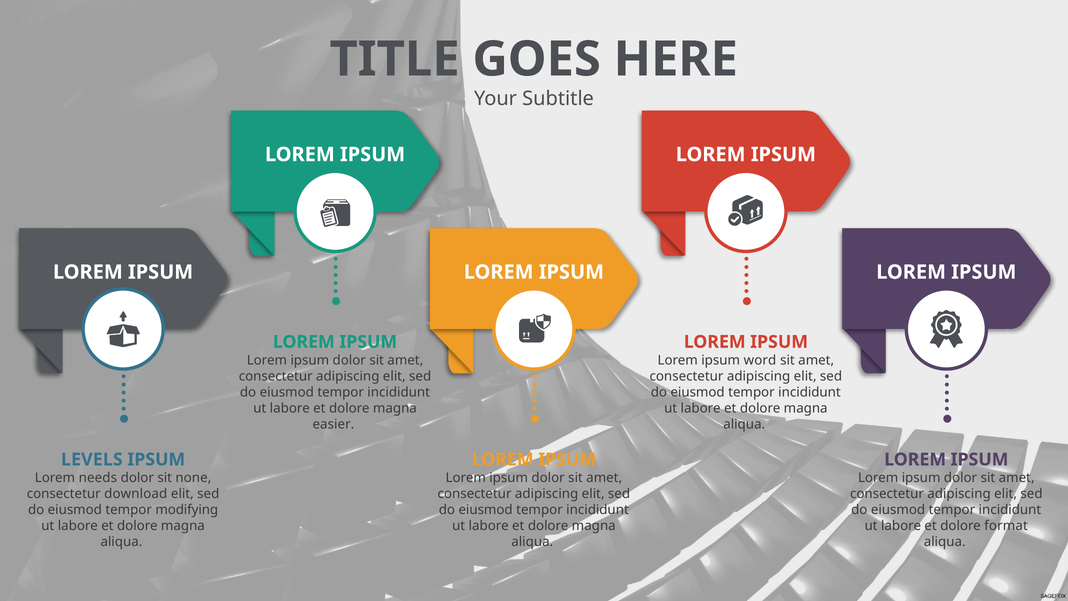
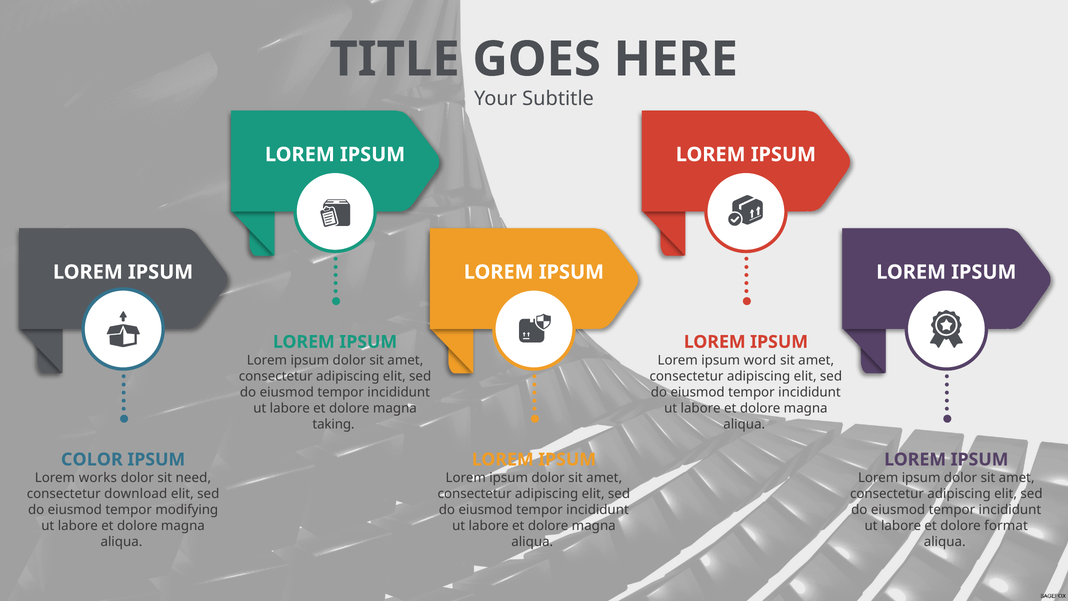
easier: easier -> taking (333, 424)
LEVELS: LEVELS -> COLOR (92, 459)
needs: needs -> works (98, 478)
none: none -> need (193, 478)
